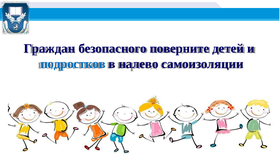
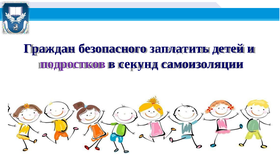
поверните: поверните -> заплатить (179, 49)
подростков colour: blue -> purple (73, 64)
налево: налево -> секунд (138, 64)
